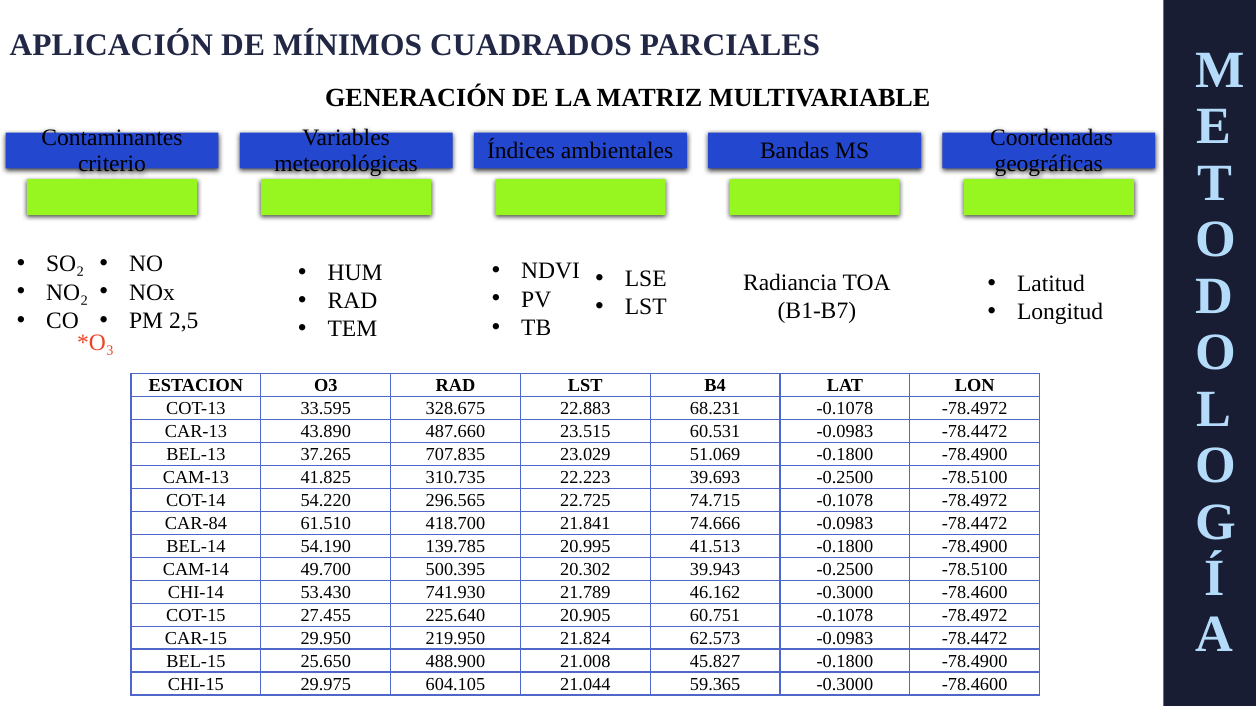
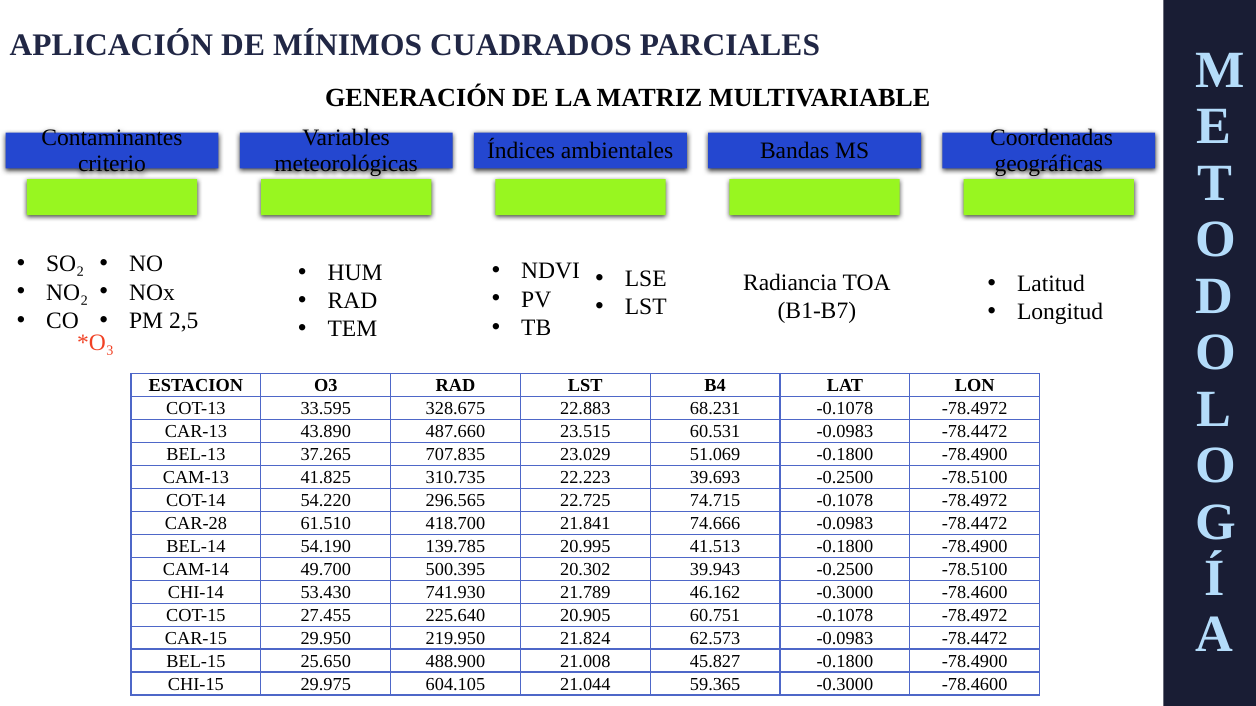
CAR-84: CAR-84 -> CAR-28 (196, 524)
